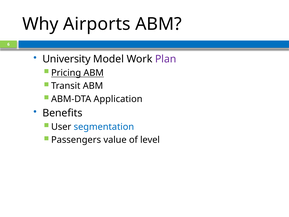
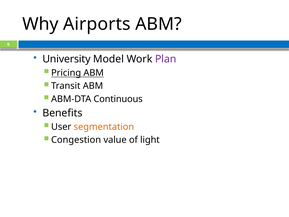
Application: Application -> Continuous (118, 99)
segmentation colour: blue -> orange (104, 127)
Passengers: Passengers -> Congestion (76, 140)
level: level -> light (150, 140)
